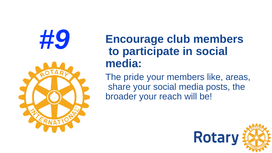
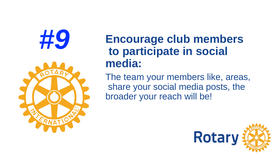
pride: pride -> team (134, 77)
